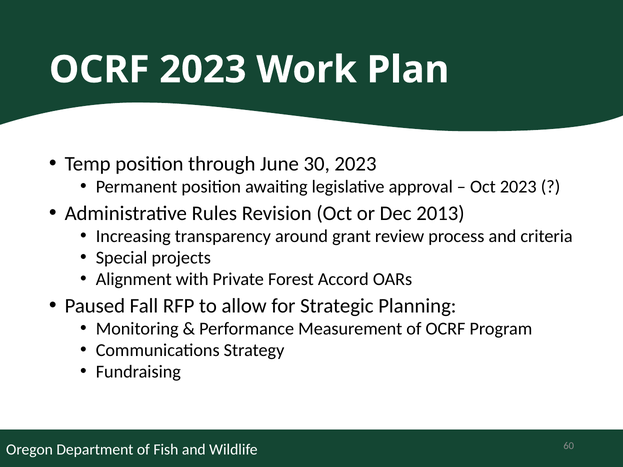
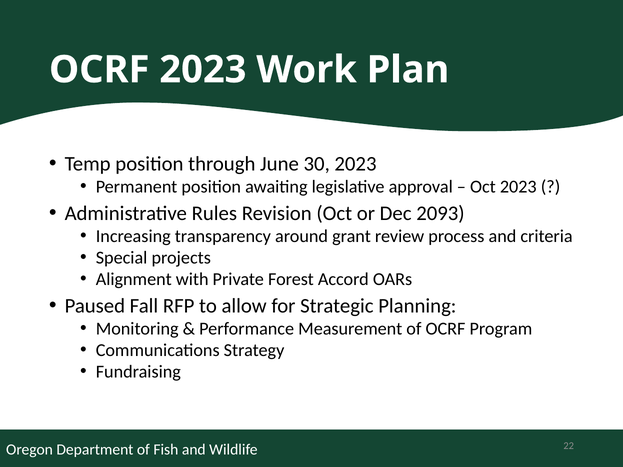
2013: 2013 -> 2093 (440, 214)
60: 60 -> 22 (569, 446)
